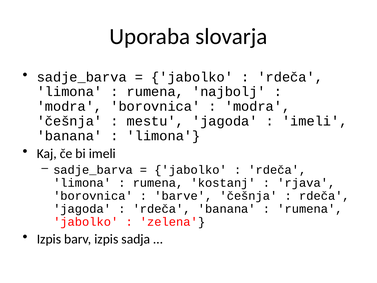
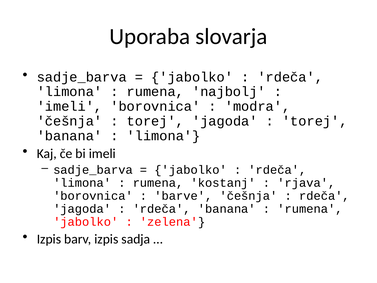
modra: modra -> imeli (69, 106)
mestu: mestu -> torej (155, 121)
imeli: imeli -> torej (315, 121)
